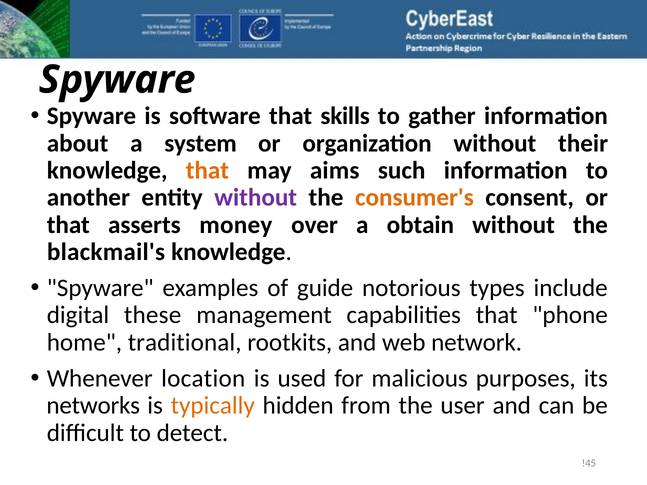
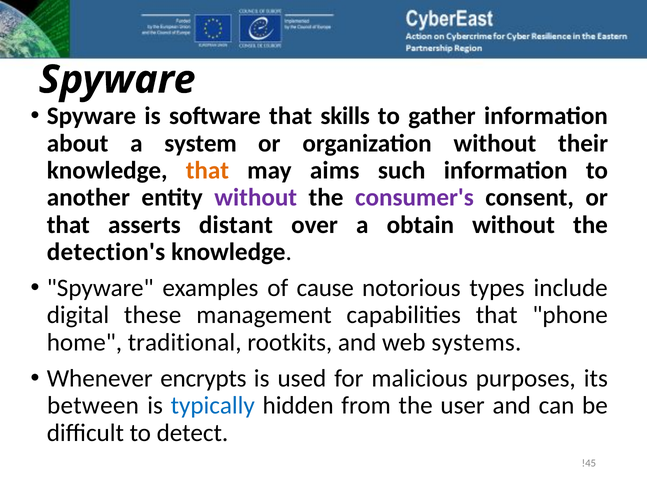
consumer's colour: orange -> purple (414, 198)
money: money -> distant (236, 225)
blackmail's: blackmail's -> detection's (106, 252)
guide: guide -> cause (325, 288)
network: network -> systems (476, 343)
location: location -> encrypts (203, 379)
networks: networks -> between (93, 406)
typically colour: orange -> blue (213, 406)
